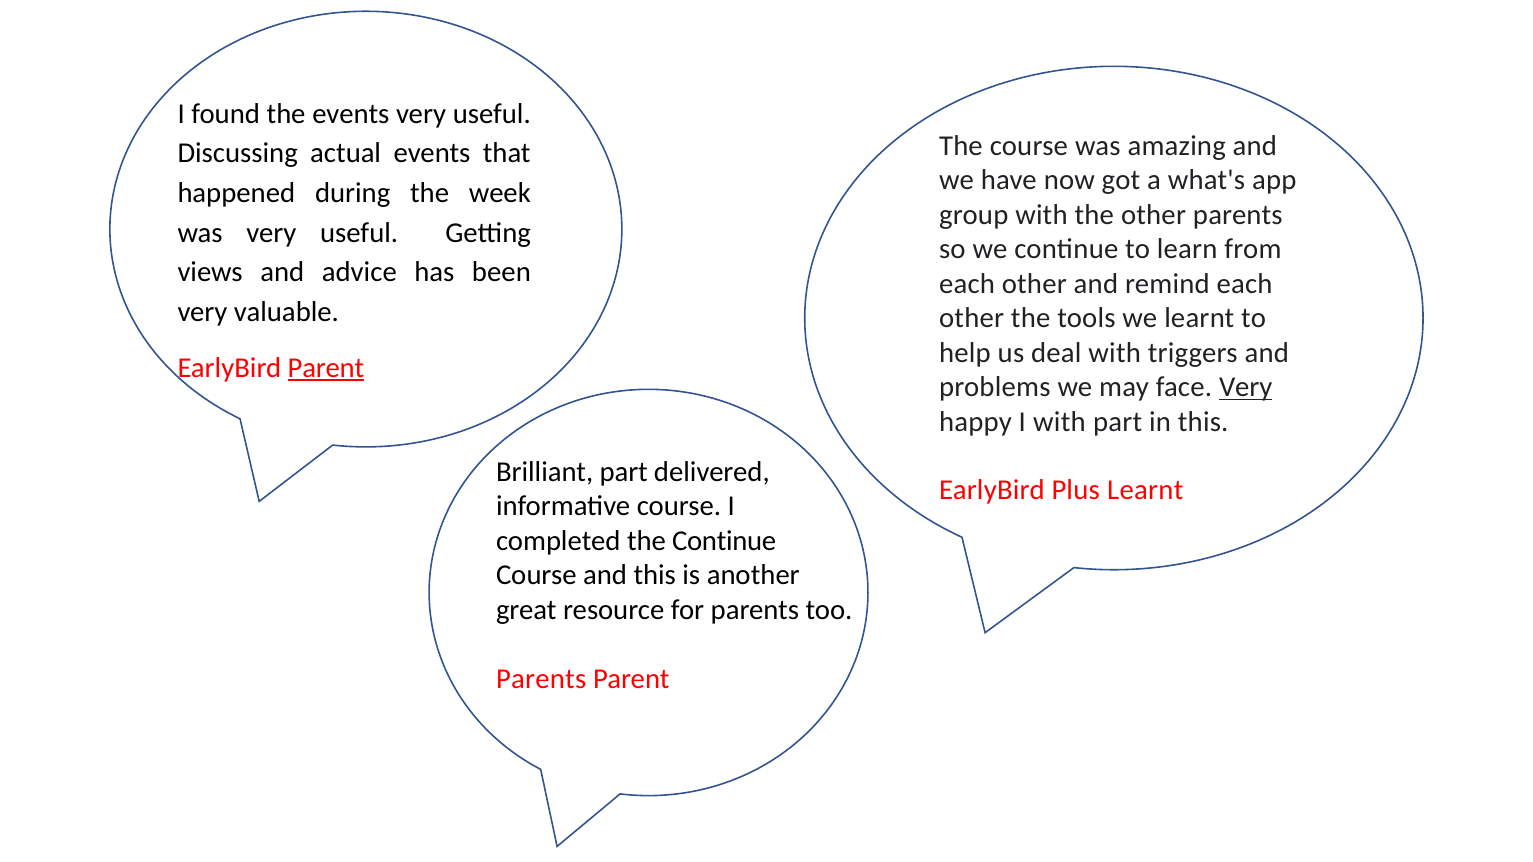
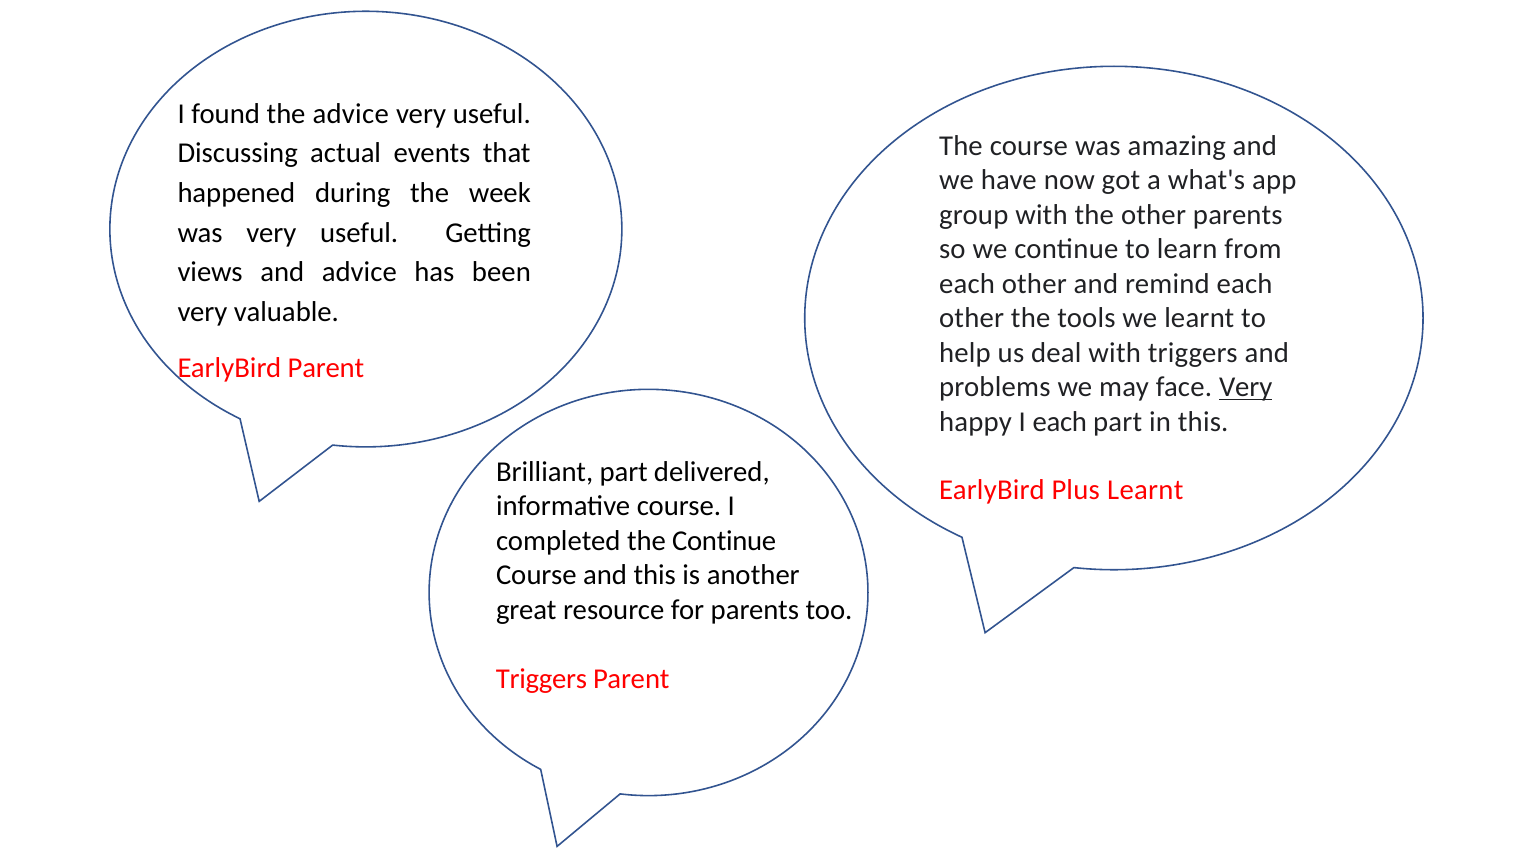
the events: events -> advice (351, 114)
Parent underline: present -> none (326, 368)
I with: with -> each (1060, 422)
Parents: Parents -> Triggers (541, 679)
